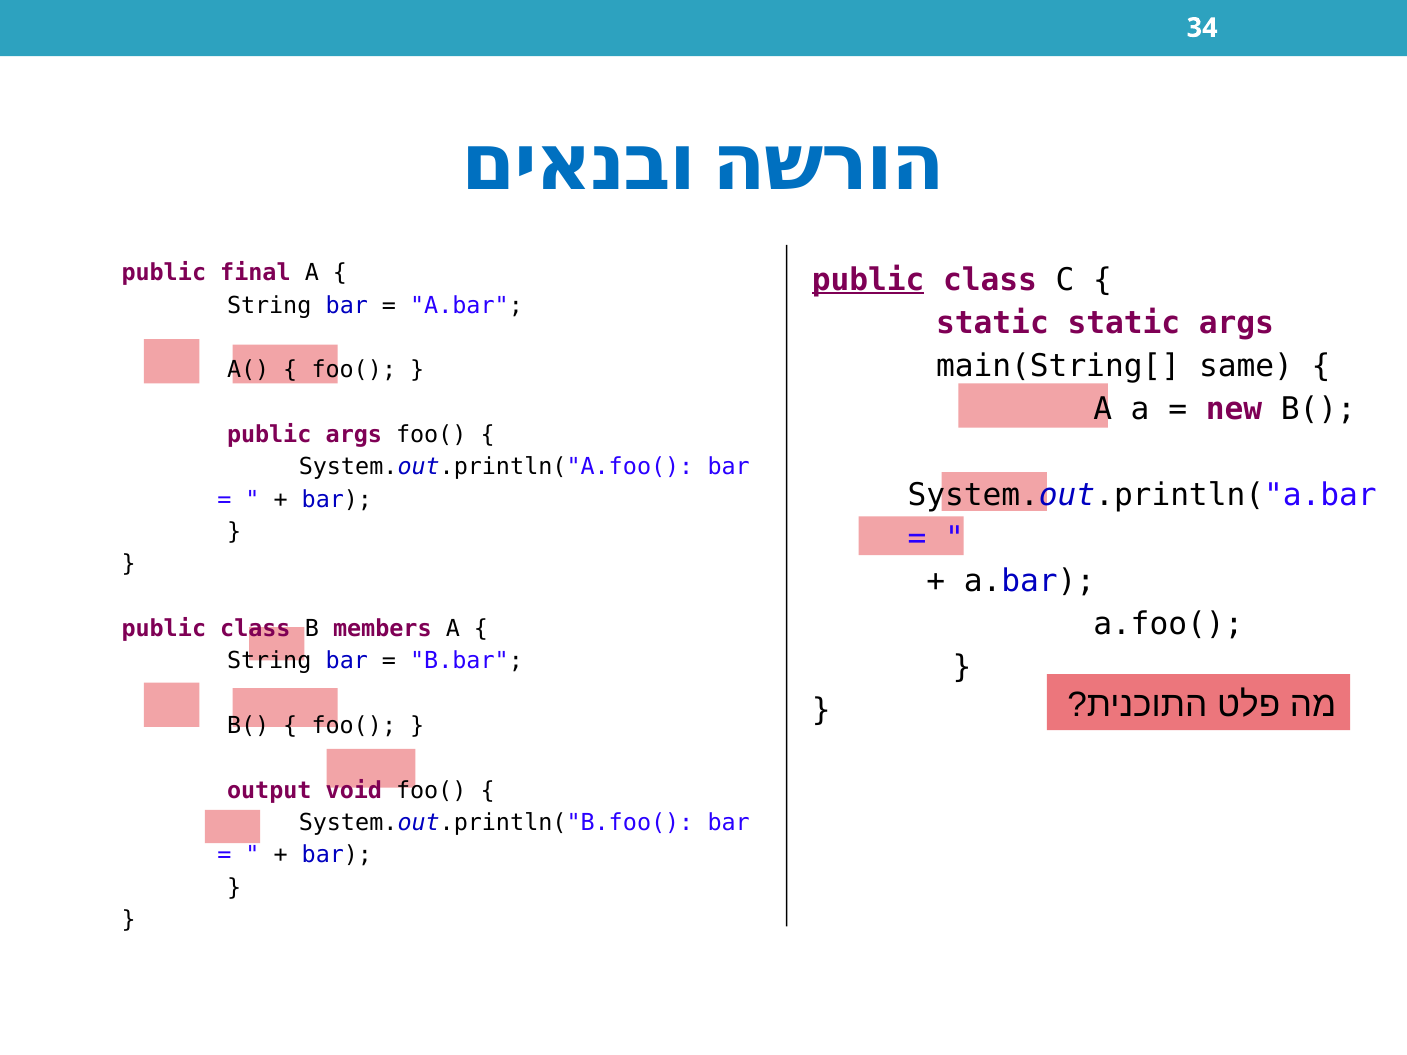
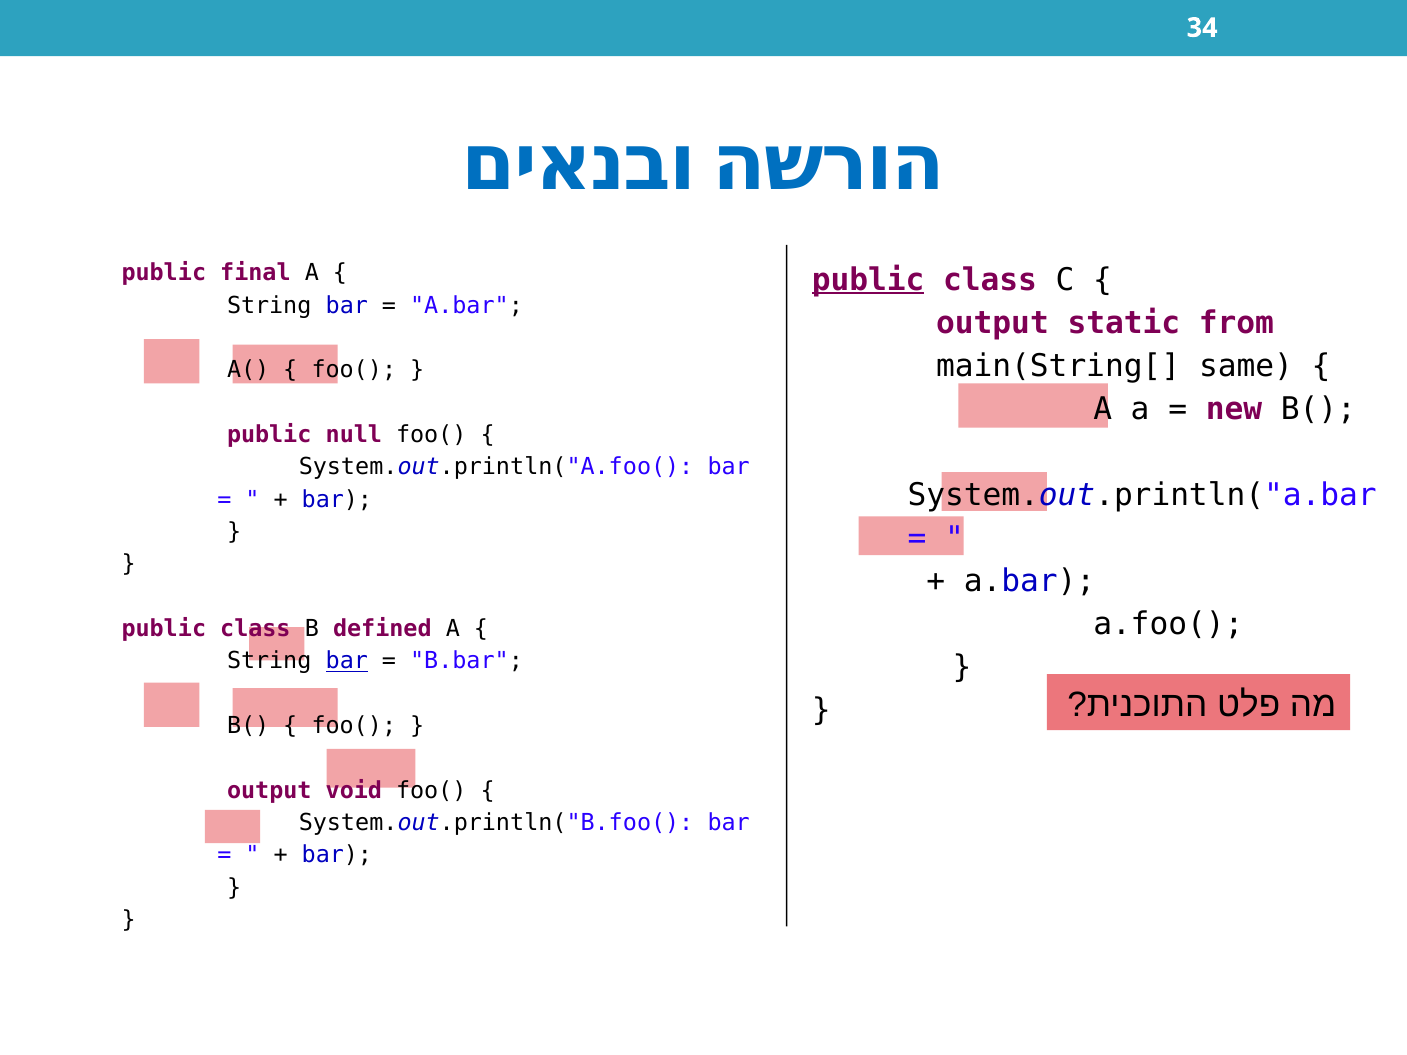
static: static -> output (993, 323)
static args: args -> from (1236, 323)
public args: args -> null (354, 435)
members: members -> defined (382, 629)
bar underline: none -> present (347, 661)
